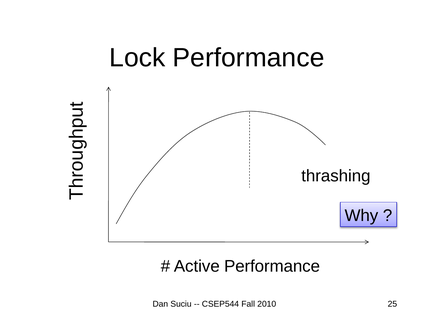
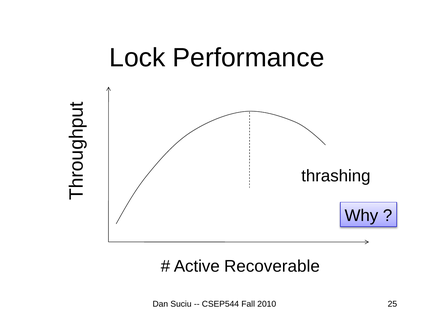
Active Performance: Performance -> Recoverable (272, 267)
